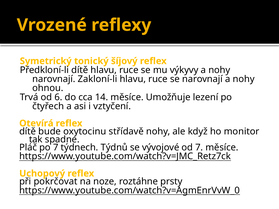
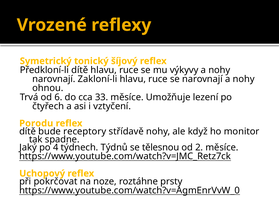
14: 14 -> 33 (102, 97)
Otevírá: Otevírá -> Porodu (36, 123)
oxytocinu: oxytocinu -> receptory (85, 132)
Pláč: Pláč -> Jaký (28, 148)
po 7: 7 -> 4 (56, 148)
vývojové: vývojové -> tělesnou (161, 148)
od 7: 7 -> 2 (199, 148)
